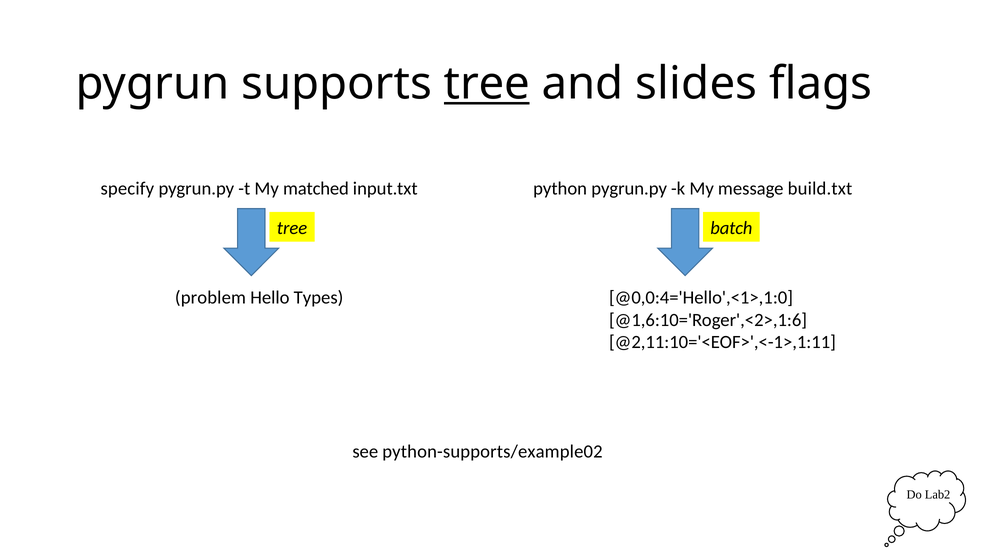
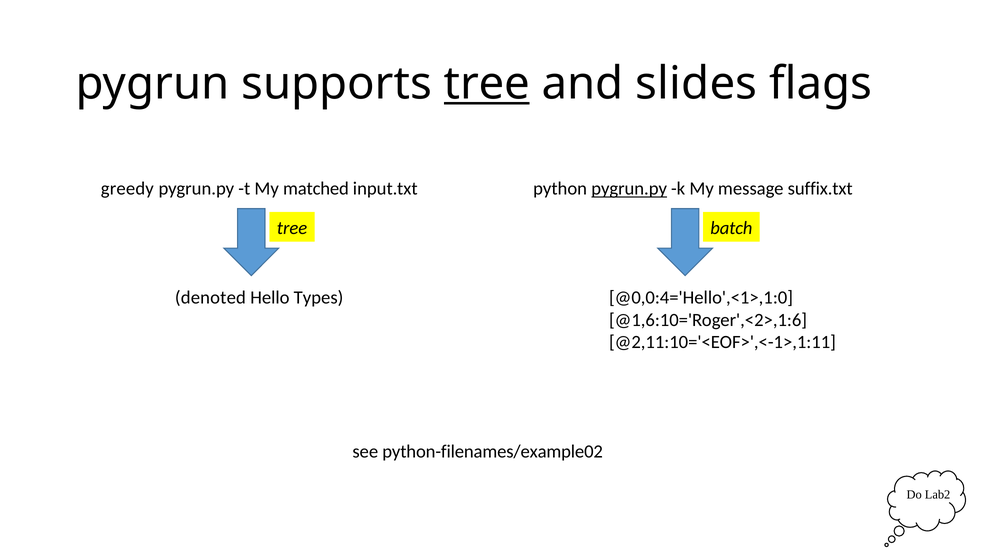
specify: specify -> greedy (127, 189)
pygrun.py underline: none -> present (629, 189)
build.txt: build.txt -> suffix.txt (820, 189)
problem: problem -> denoted (210, 297)
python-supports/example02: python-supports/example02 -> python-filenames/example02 (493, 451)
